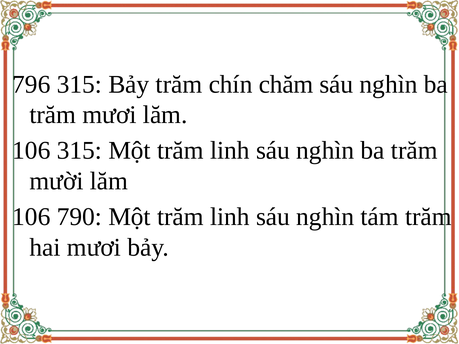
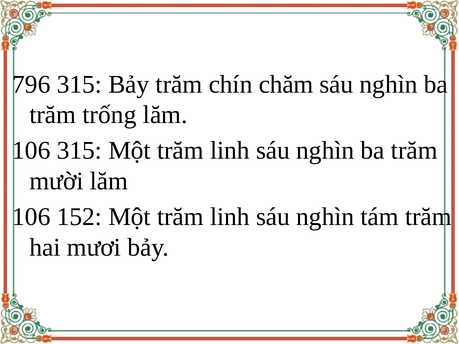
trăm mươi: mươi -> trống (109, 115)
790: 790 -> 152 (79, 217)
